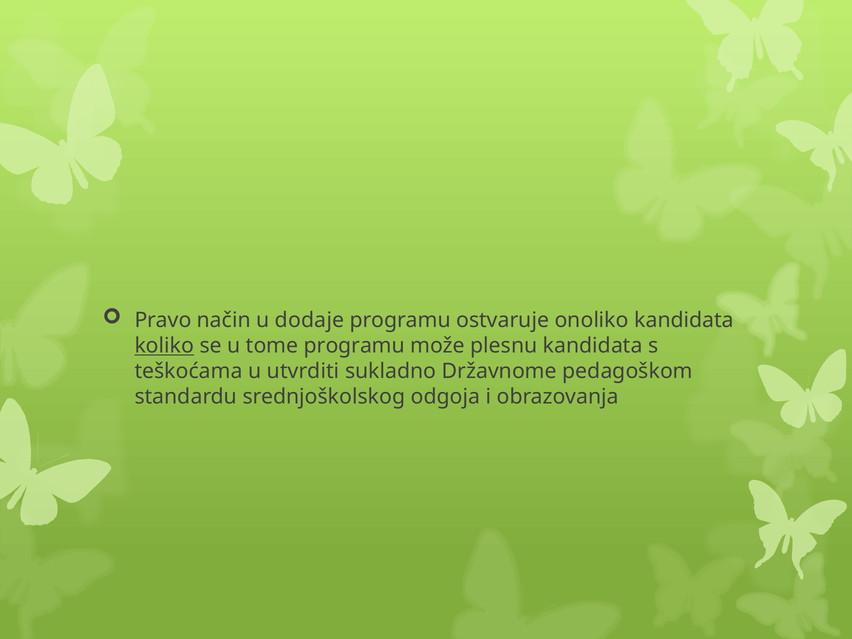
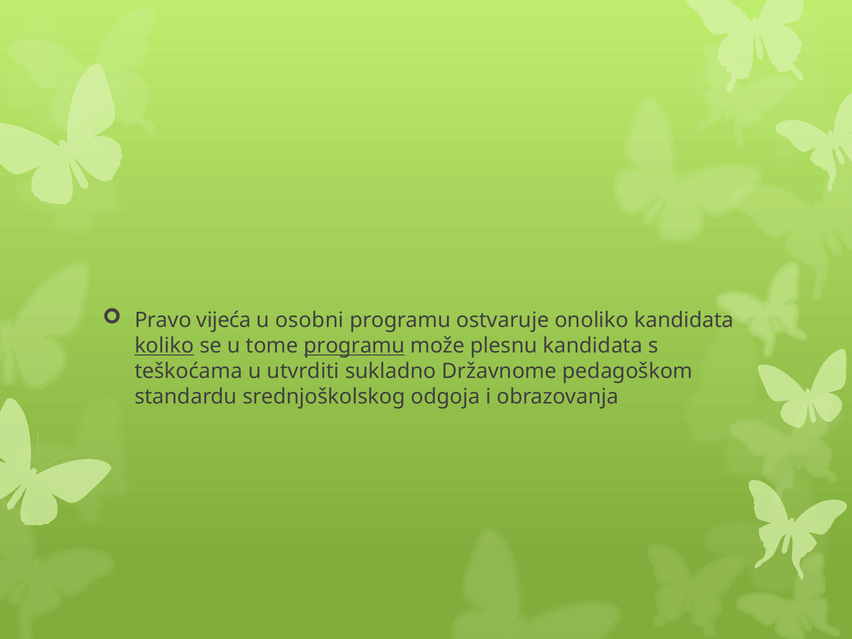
način: način -> vijeća (224, 320)
dodaje: dodaje -> osobni (310, 320)
programu underline: none -> present (354, 346)
